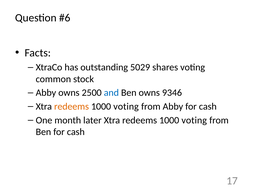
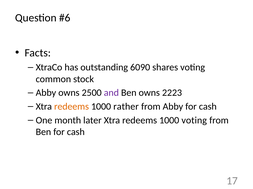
5029: 5029 -> 6090 (140, 68)
and colour: blue -> purple (111, 93)
9346: 9346 -> 2223 (172, 93)
voting: voting -> rather (126, 107)
